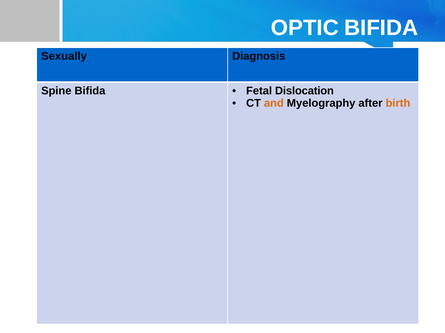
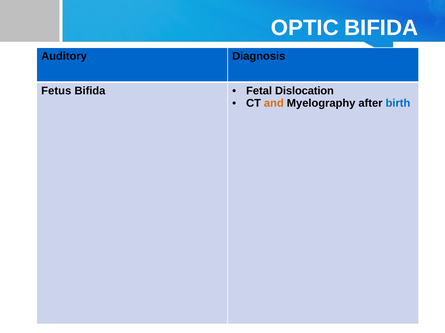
Sexually: Sexually -> Auditory (64, 56)
Spine: Spine -> Fetus (56, 91)
birth colour: orange -> blue (398, 104)
